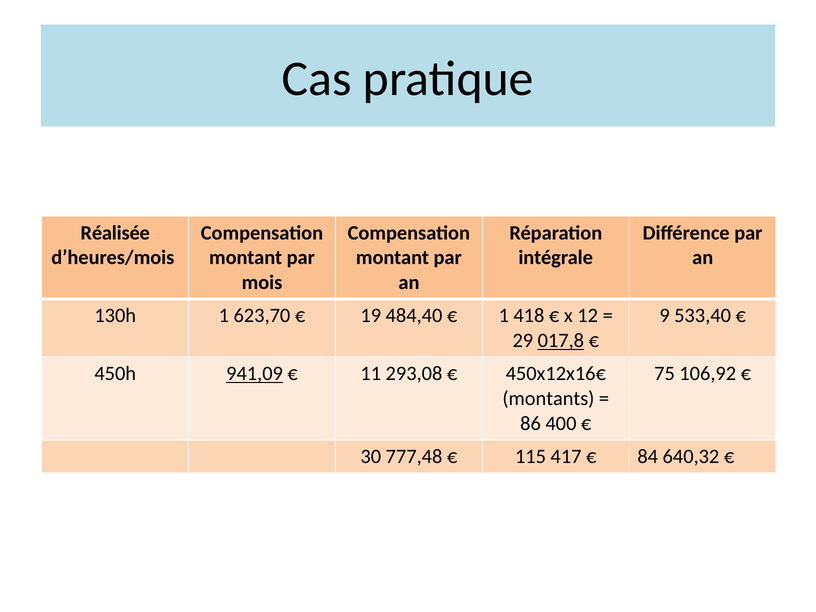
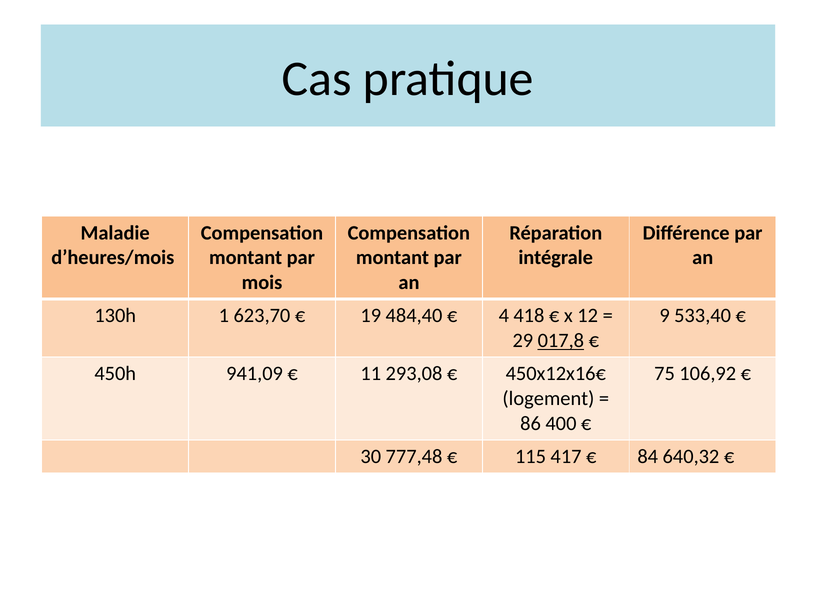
Réalisée: Réalisée -> Maladie (115, 233)
1: 1 -> 4 (504, 316)
941,09 underline: present -> none (255, 374)
montants: montants -> logement (548, 399)
